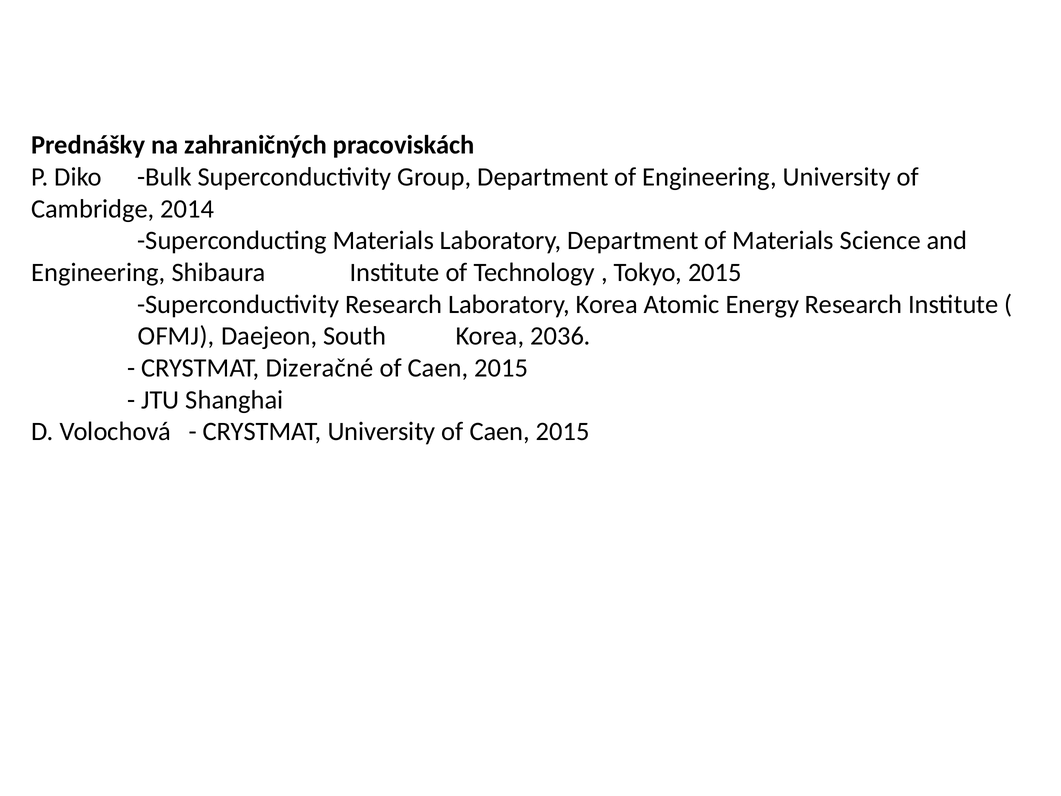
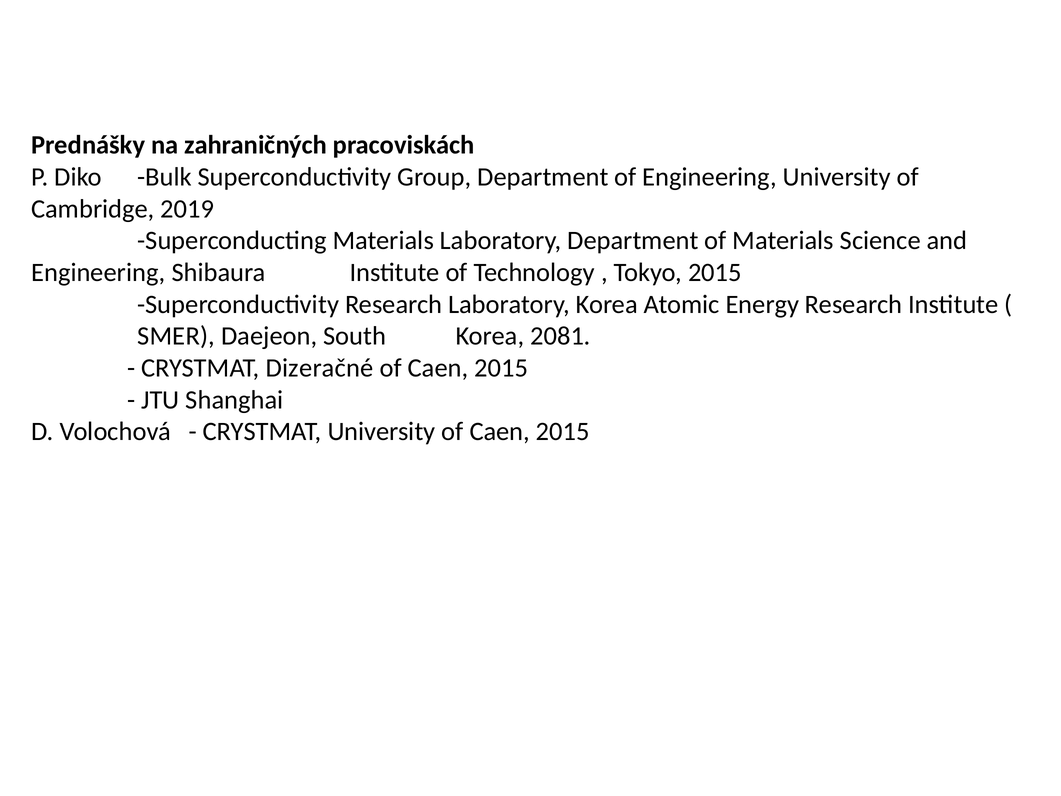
2014: 2014 -> 2019 (187, 209)
OFMJ: OFMJ -> SMER (176, 336)
2036: 2036 -> 2081 (560, 336)
